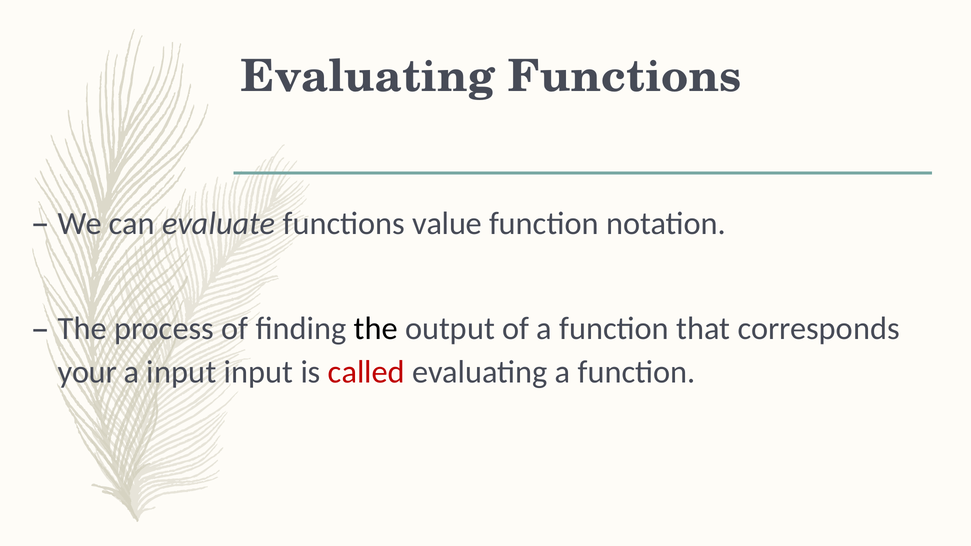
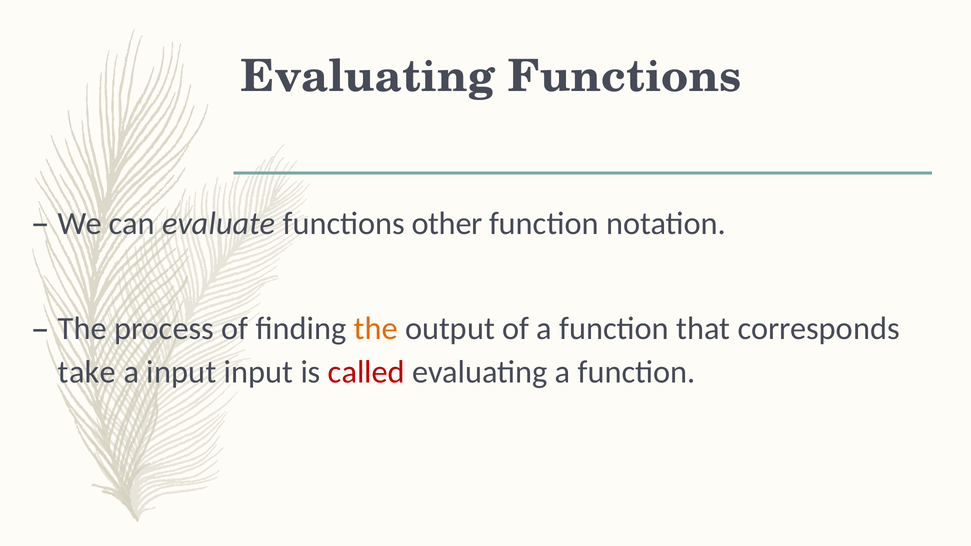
value: value -> other (447, 224)
the colour: black -> orange (376, 329)
your: your -> take (87, 372)
